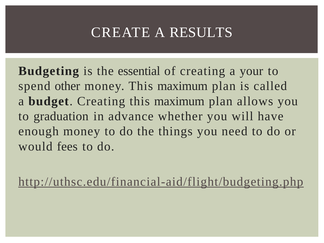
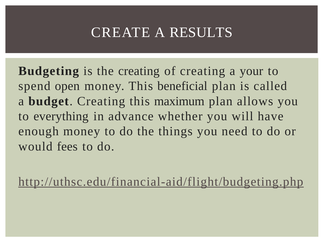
the essential: essential -> creating (139, 71)
other: other -> open (67, 86)
money This maximum: maximum -> beneficial (182, 86)
graduation: graduation -> everything (61, 116)
